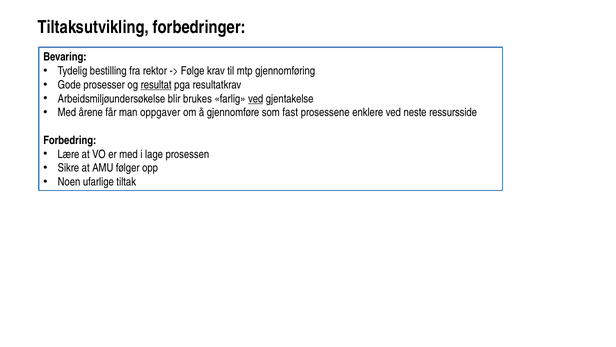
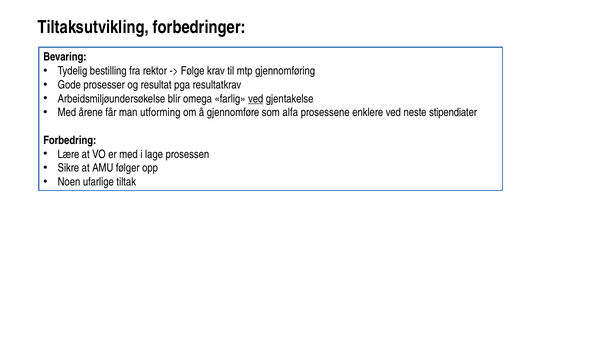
resultat underline: present -> none (156, 85)
brukes: brukes -> omega (198, 99)
oppgaver: oppgaver -> utforming (160, 112)
fast: fast -> alfa (290, 112)
ressursside: ressursside -> stipendiater (453, 112)
